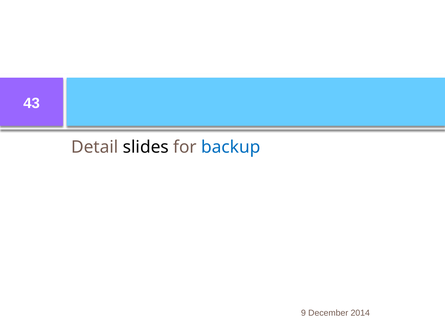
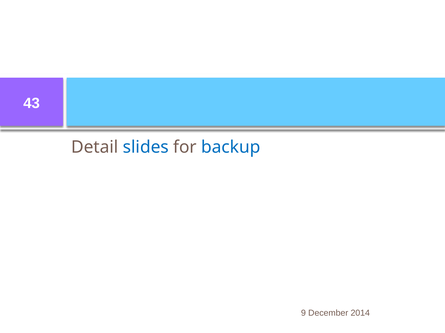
slides colour: black -> blue (146, 147)
